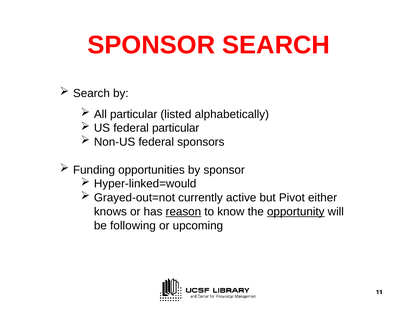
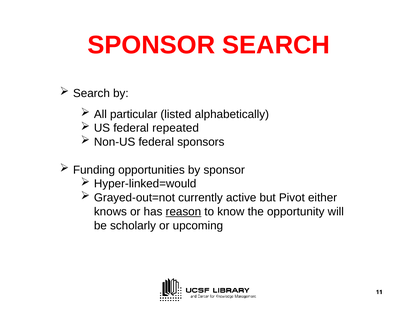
federal particular: particular -> repeated (176, 128)
opportunity underline: present -> none (296, 212)
following: following -> scholarly (133, 226)
